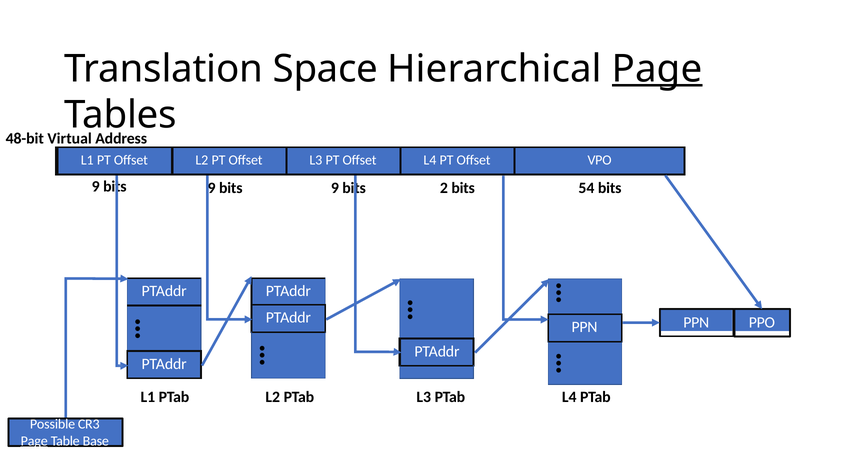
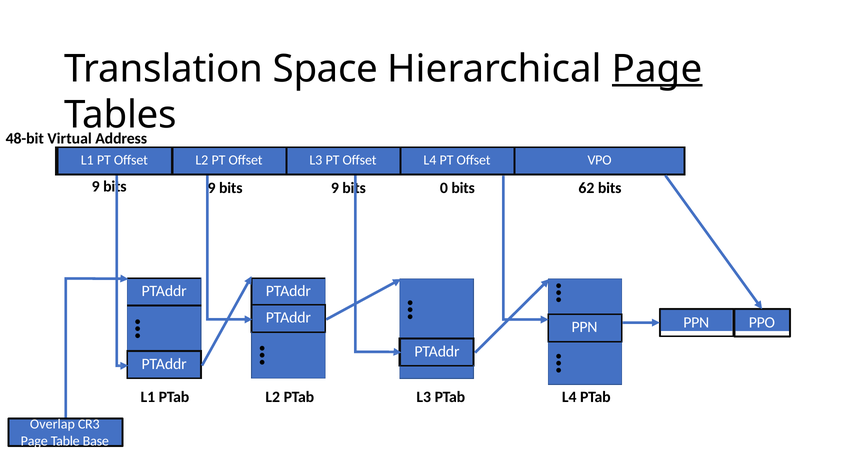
54: 54 -> 62 (586, 188)
2: 2 -> 0 (444, 188)
Possible: Possible -> Overlap (52, 424)
Page underline: present -> none (34, 441)
